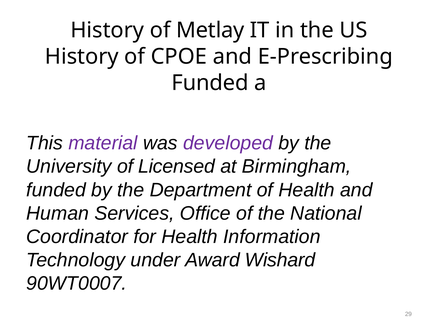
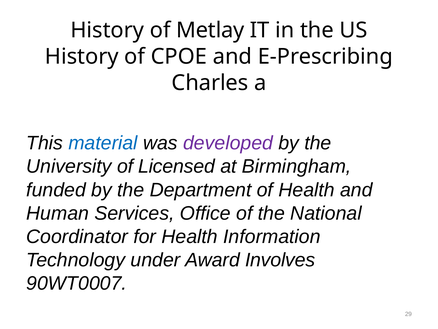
Funded: Funded -> Charles (210, 83)
material colour: purple -> blue (103, 143)
Wishard: Wishard -> Involves (280, 260)
